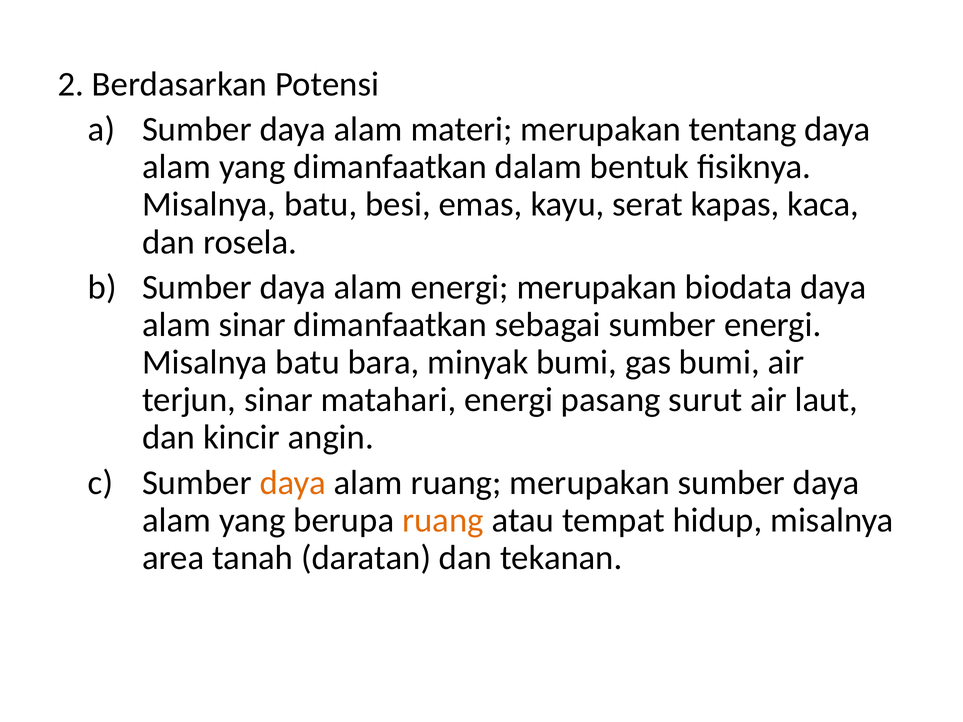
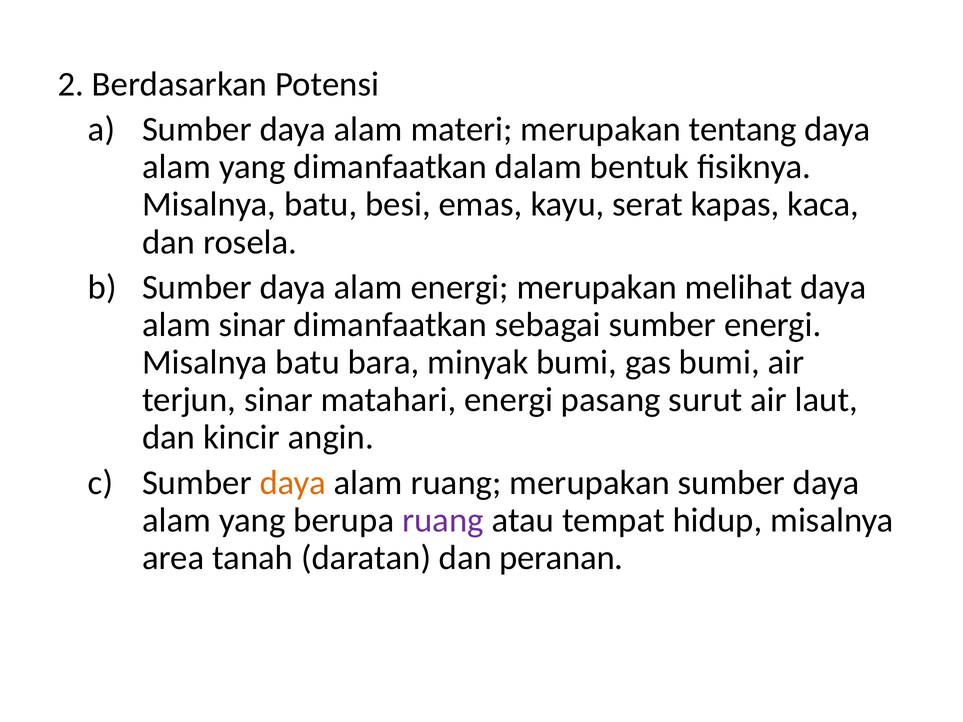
biodata: biodata -> melihat (739, 287)
ruang colour: orange -> purple (443, 520)
tekanan: tekanan -> peranan (561, 558)
